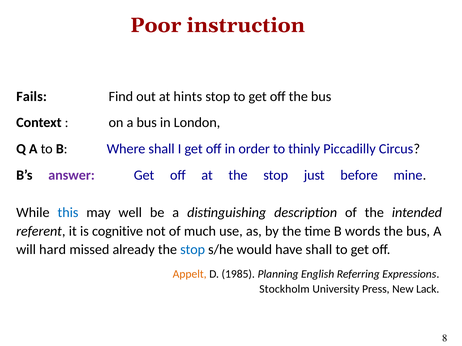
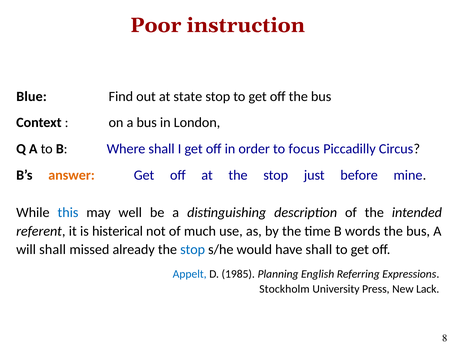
Fails: Fails -> Blue (32, 96)
hints: hints -> state (188, 96)
thinly: thinly -> focus (304, 149)
answer colour: purple -> orange (72, 176)
cognitive: cognitive -> histerical (118, 231)
will hard: hard -> shall (53, 250)
Appelt colour: orange -> blue (190, 274)
